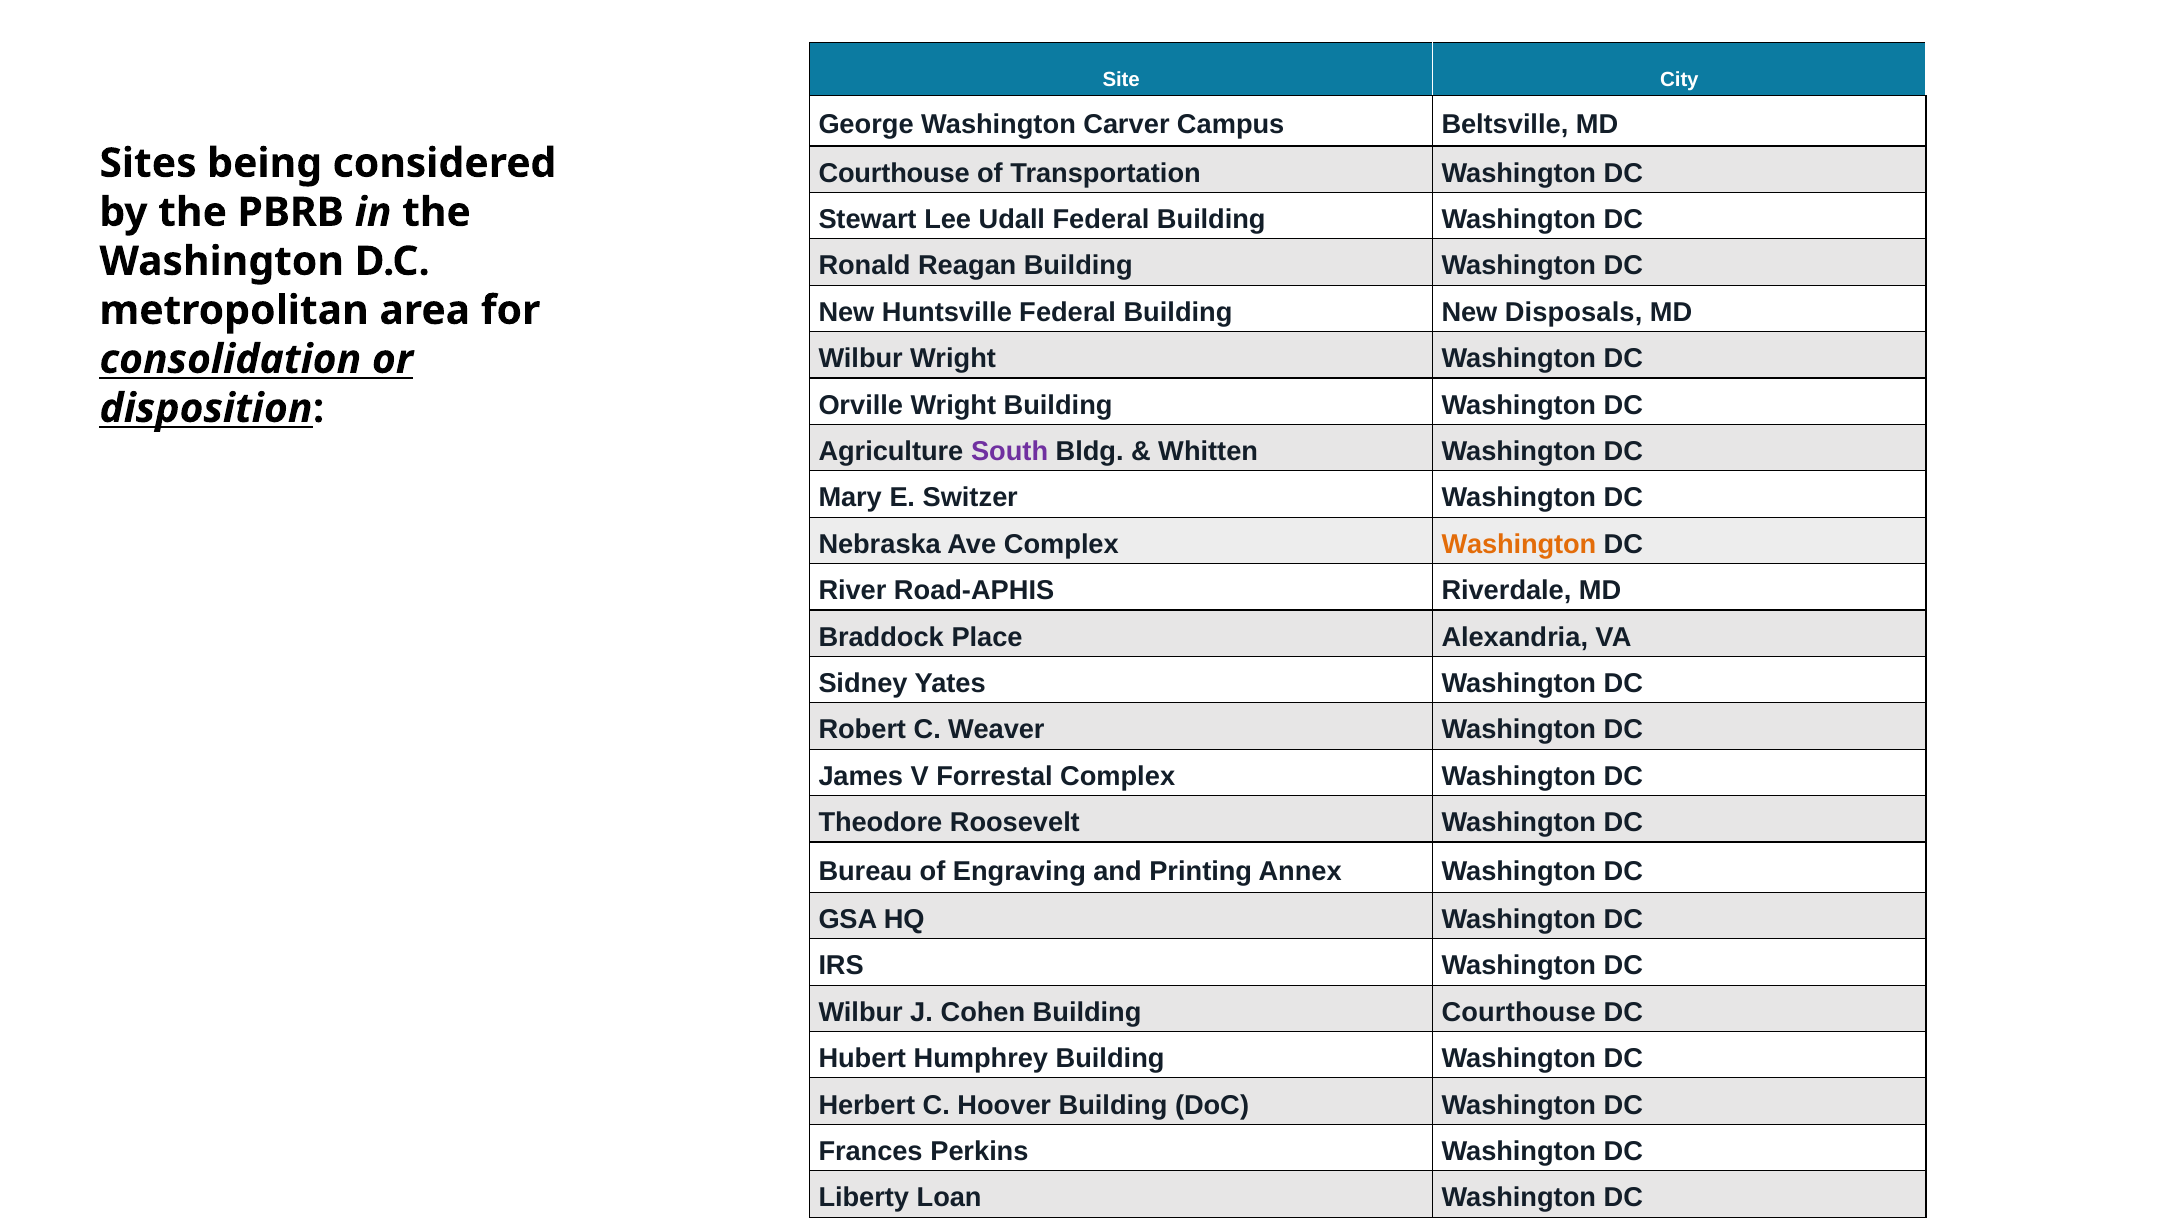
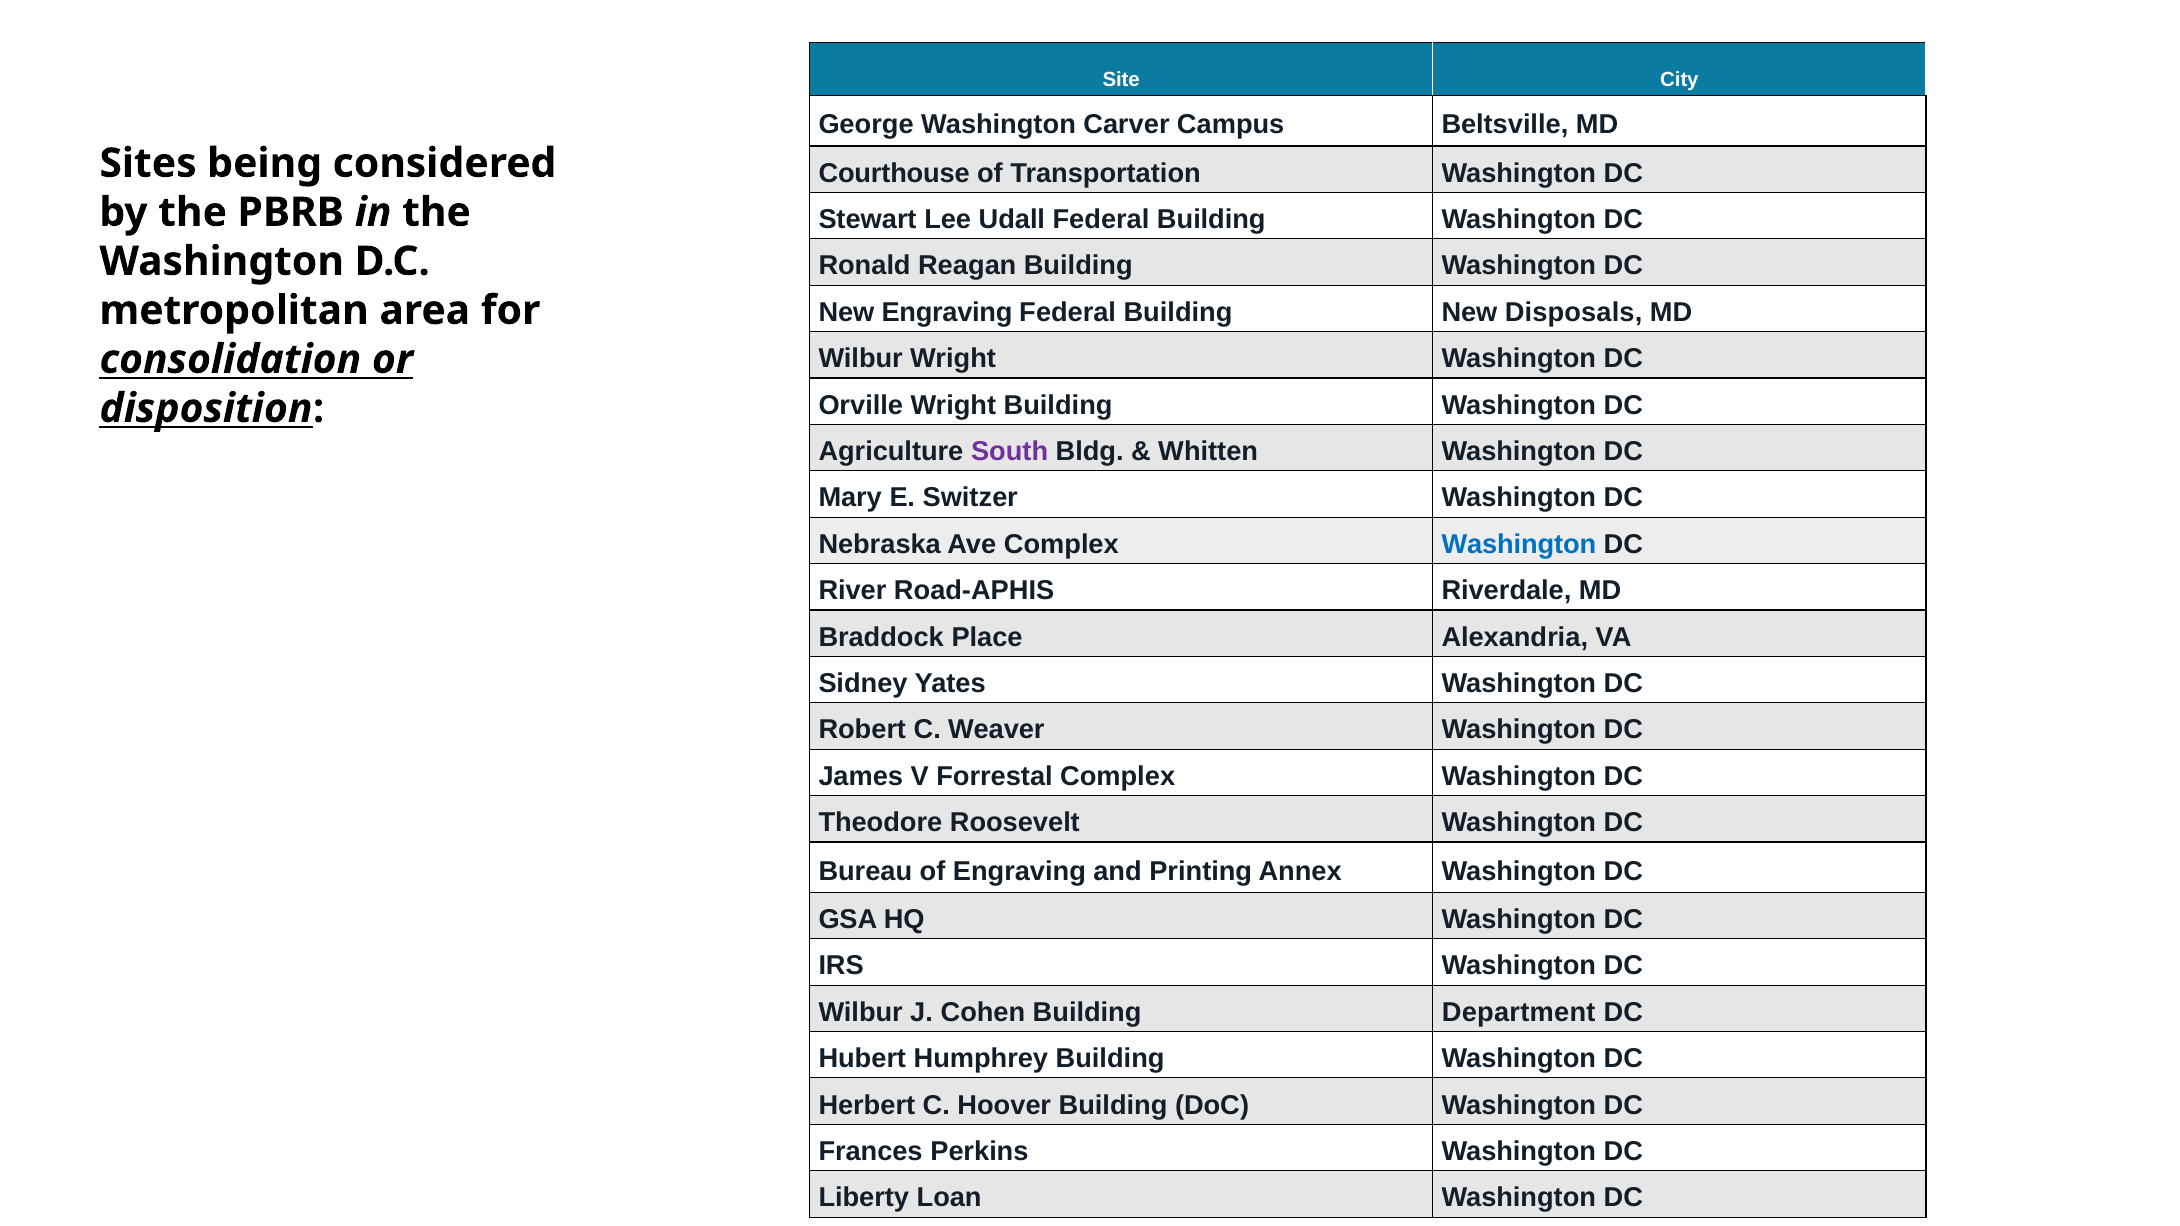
New Huntsville: Huntsville -> Engraving (947, 312)
Washington colour: orange -> blue (1519, 544)
Building Courthouse: Courthouse -> Department (1519, 1012)
